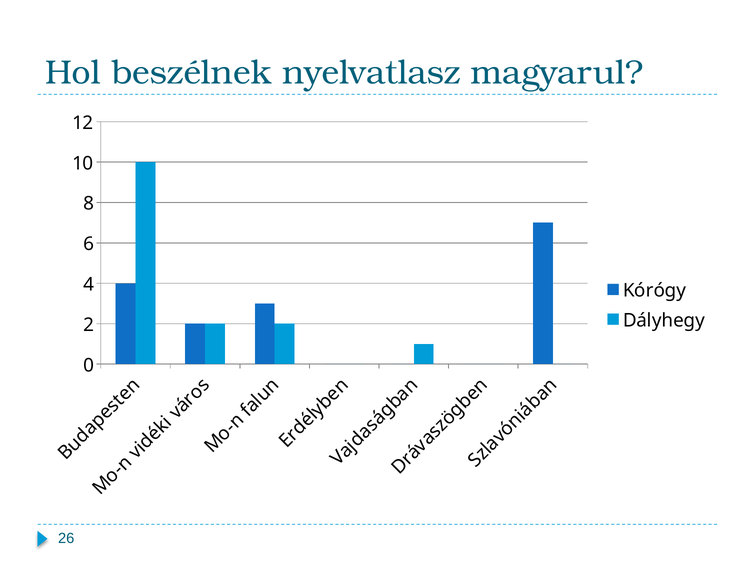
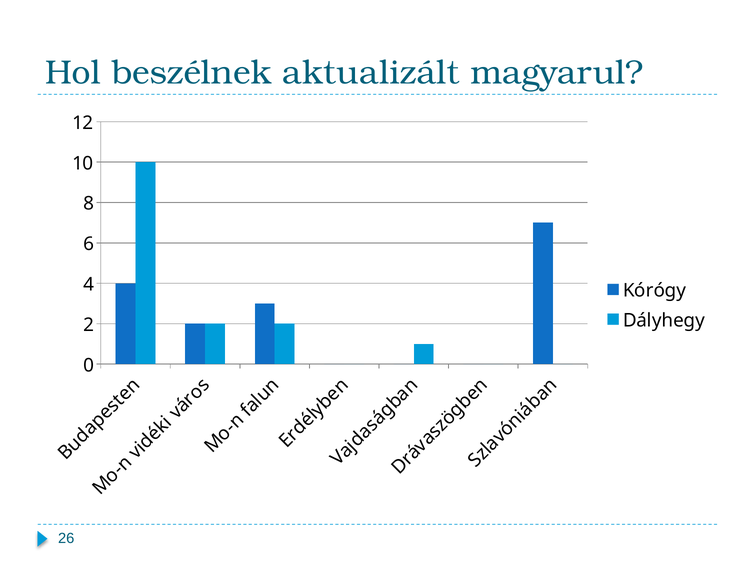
nyelvatlasz: nyelvatlasz -> aktualizált (371, 73)
